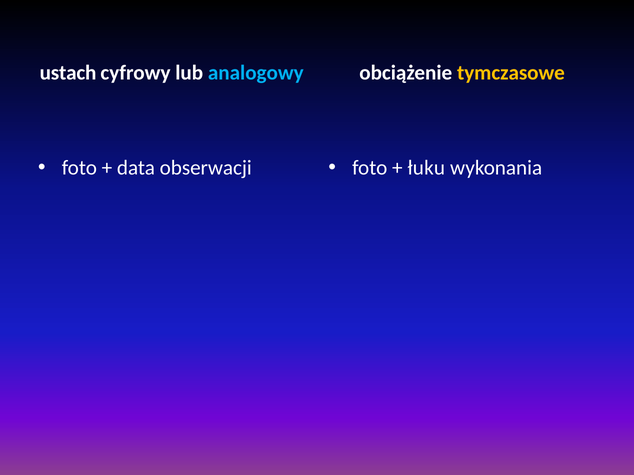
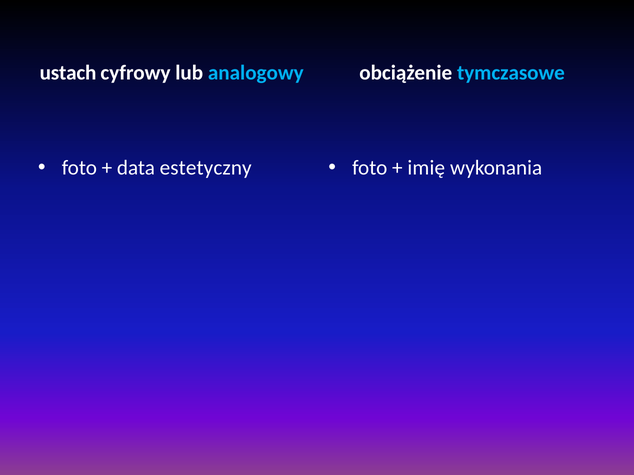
tymczasowe colour: yellow -> light blue (511, 73)
obserwacji: obserwacji -> estetyczny (206, 168)
łuku: łuku -> imię (426, 168)
